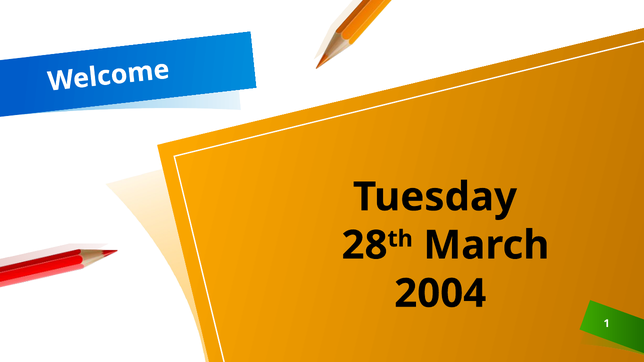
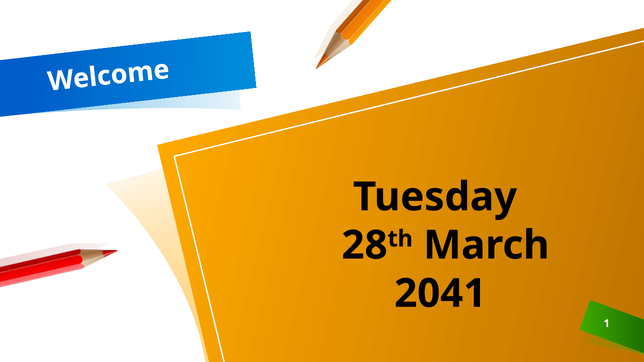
2004: 2004 -> 2041 (440, 294)
